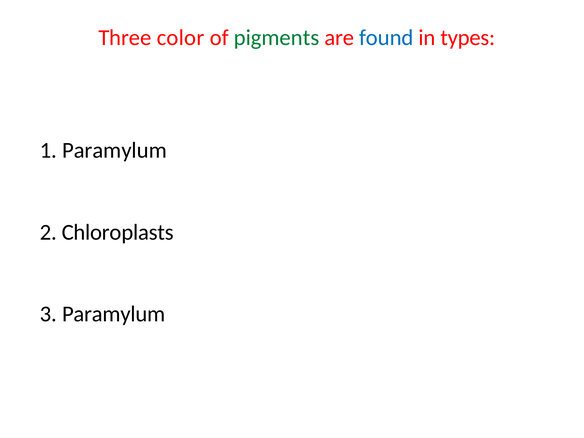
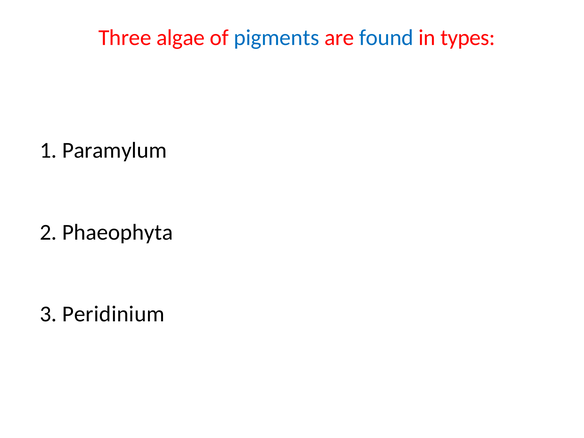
color: color -> algae (181, 38)
pigments colour: green -> blue (277, 38)
Chloroplasts: Chloroplasts -> Phaeophyta (118, 232)
3 Paramylum: Paramylum -> Peridinium (113, 314)
